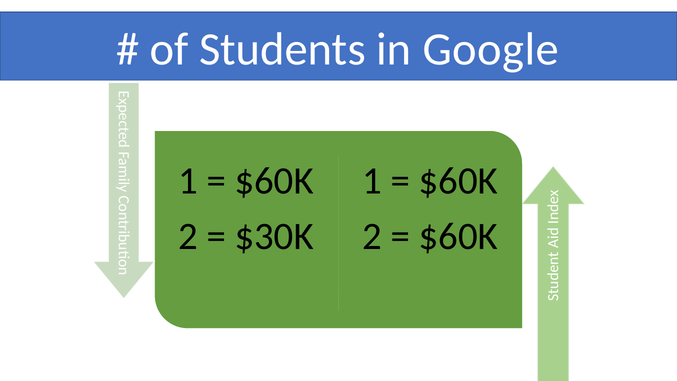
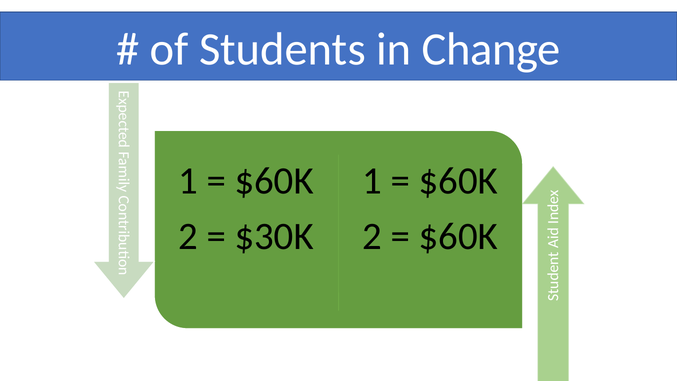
Google: Google -> Change (491, 49)
